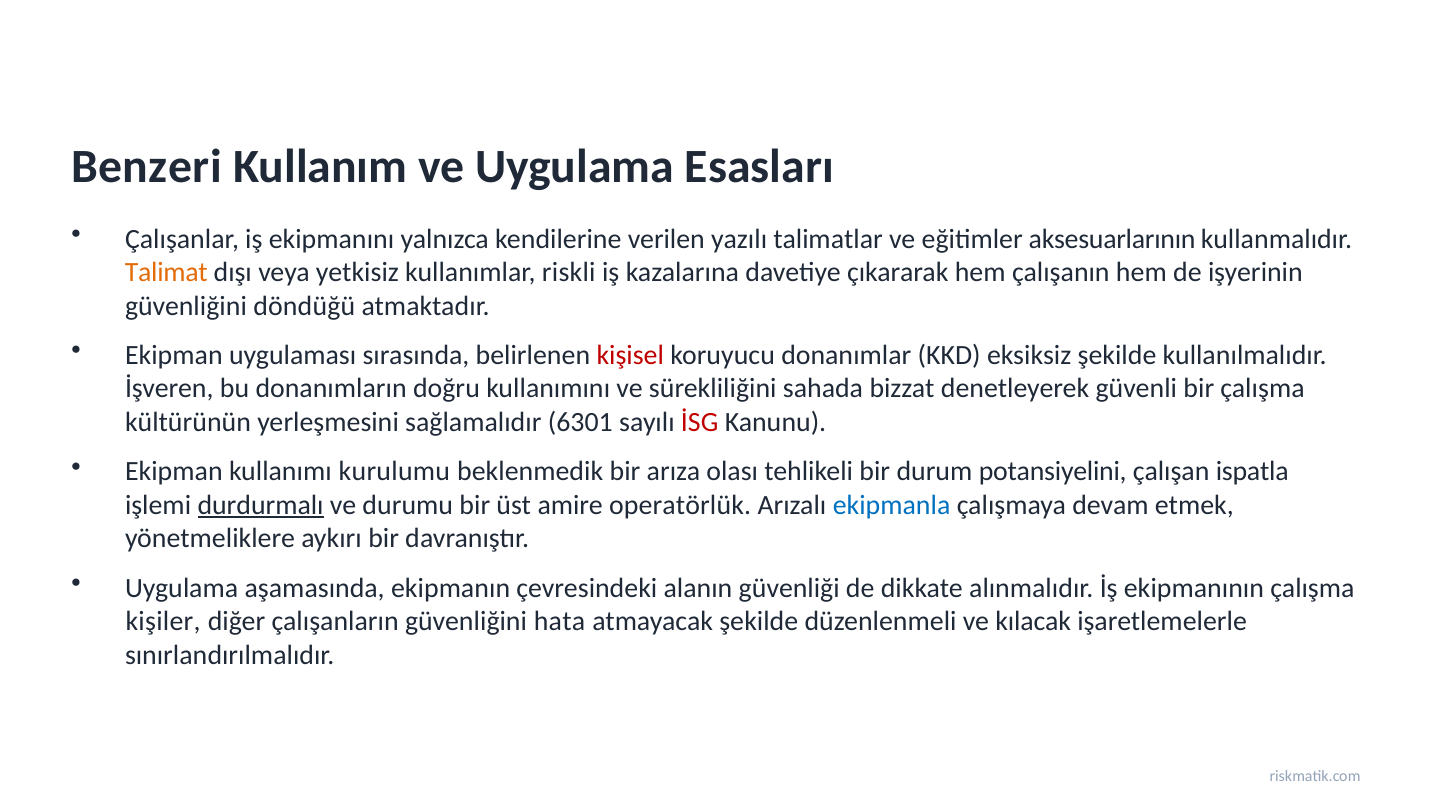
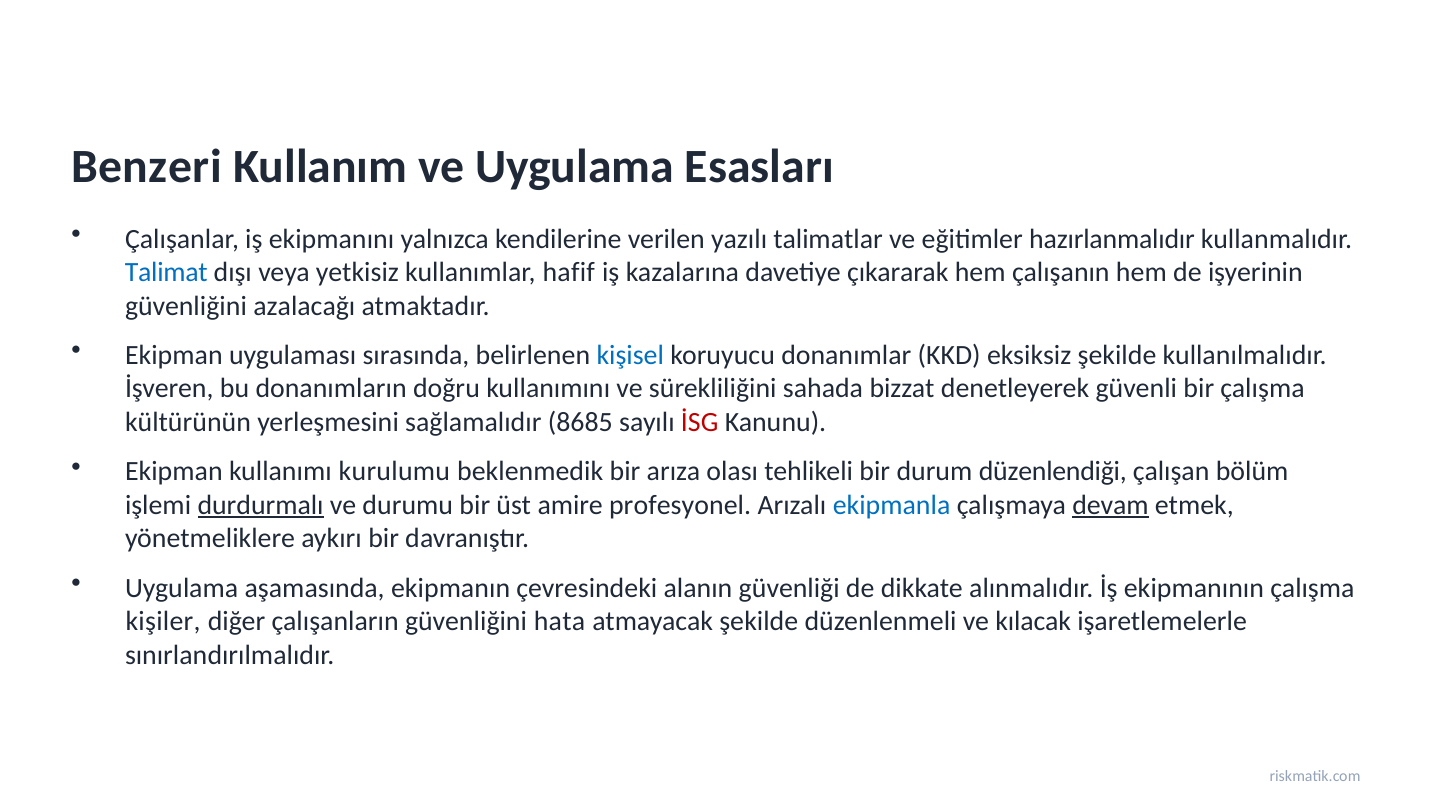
aksesuarlarının: aksesuarlarının -> hazırlanmalıdır (1112, 239)
Talimat colour: orange -> blue (166, 273)
riskli: riskli -> hafif (569, 273)
döndüğü: döndüğü -> azalacağı (304, 306)
kişisel colour: red -> blue (630, 356)
6301: 6301 -> 8685 (580, 423)
potansiyelini: potansiyelini -> düzenlendiği (1053, 472)
ispatla: ispatla -> bölüm (1252, 472)
operatörlük: operatörlük -> profesyonel (680, 505)
devam underline: none -> present (1111, 505)
